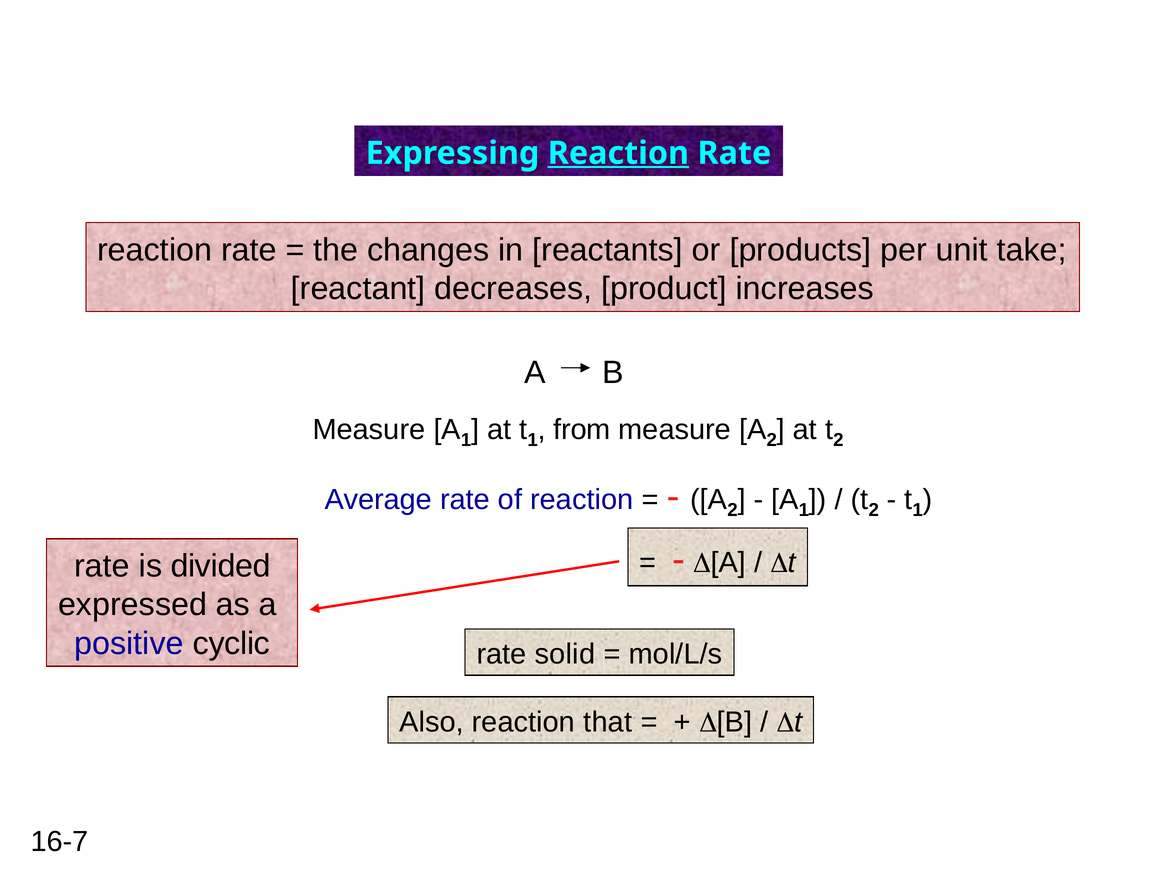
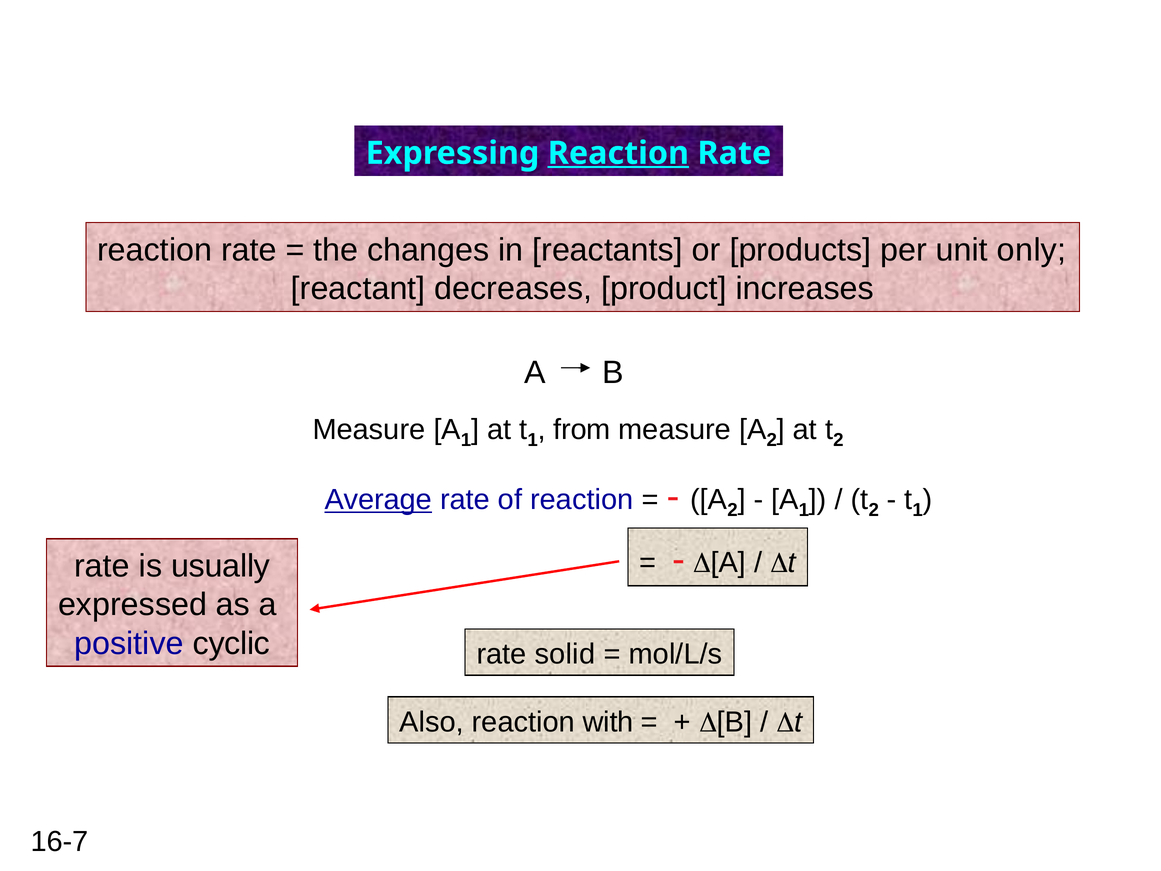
take: take -> only (1032, 250)
Average underline: none -> present (378, 500)
divided: divided -> usually (221, 566)
that: that -> with (608, 722)
